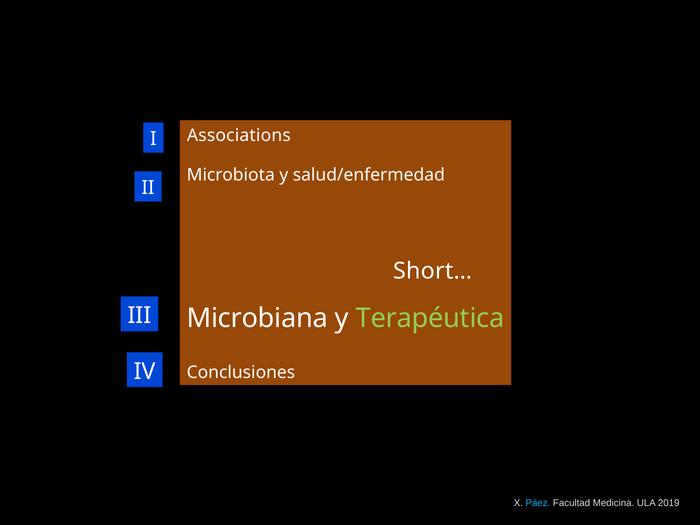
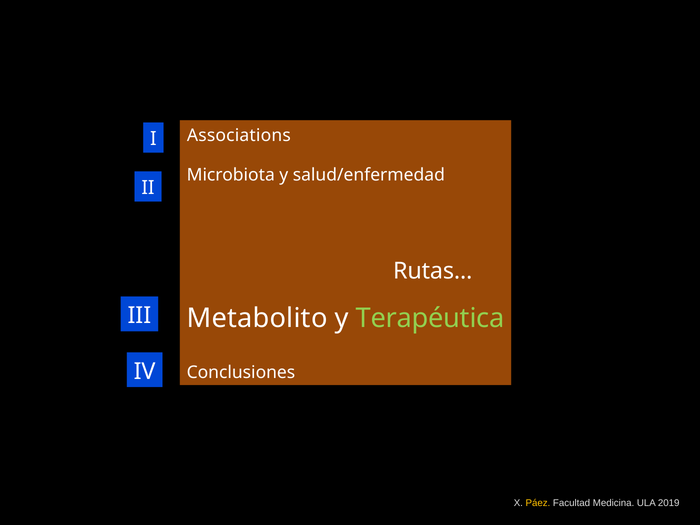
Short…: Short… -> Rutas… (433, 271)
Microbiana: Microbiana -> Metabolito (257, 318)
Páez colour: light blue -> yellow (538, 503)
